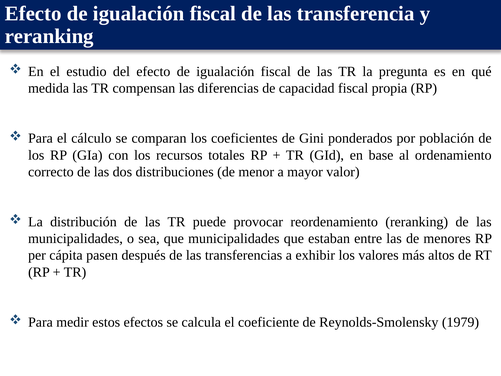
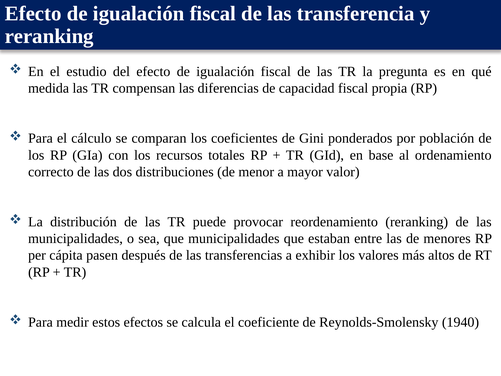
1979: 1979 -> 1940 (461, 322)
